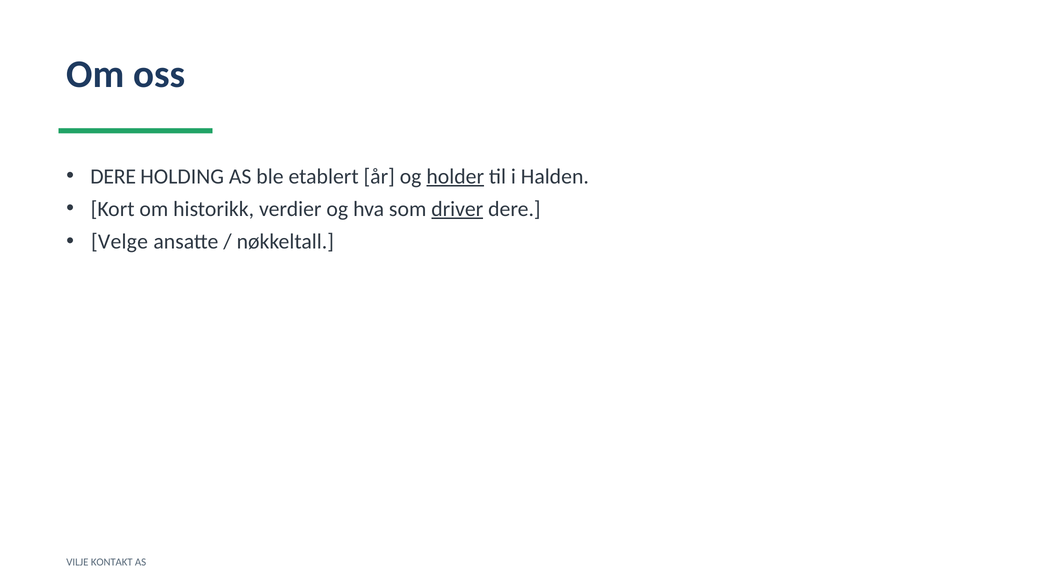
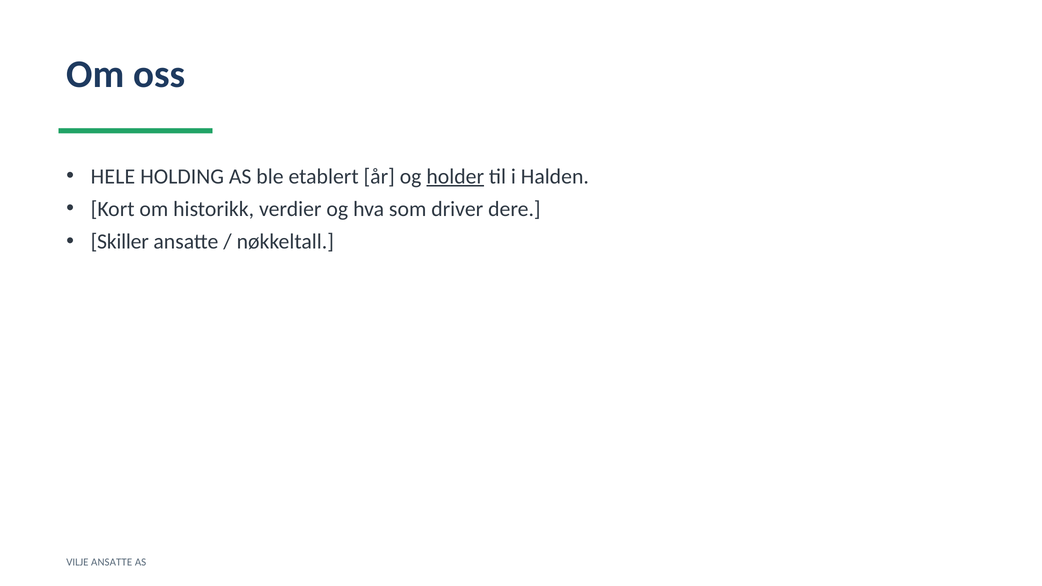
DERE: DERE -> HELE (113, 176)
driver underline: present -> none (457, 209)
Velge: Velge -> Skiller (120, 242)
VILJE KONTAKT: KONTAKT -> ANSATTE (112, 562)
